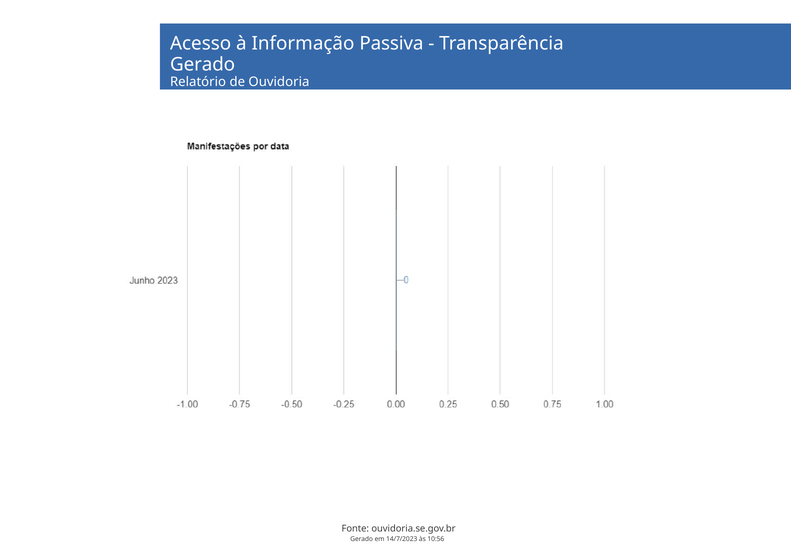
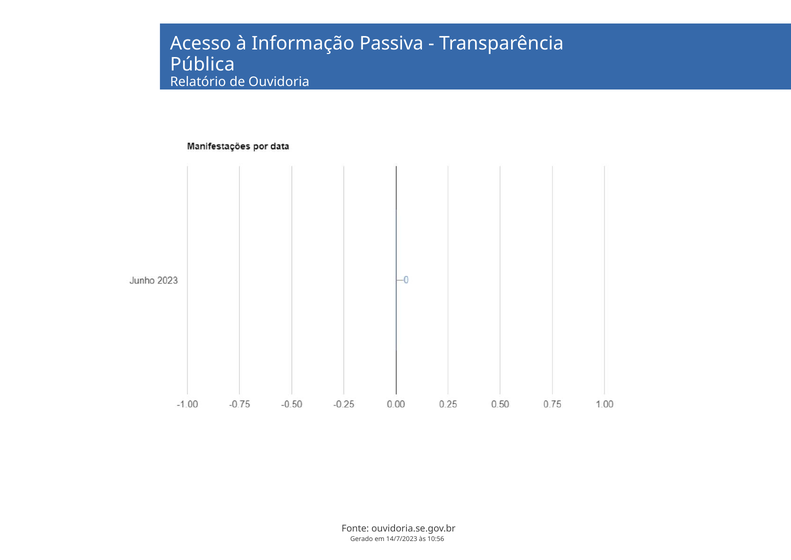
Gerado: Gerado -> Pública (202, 65)
